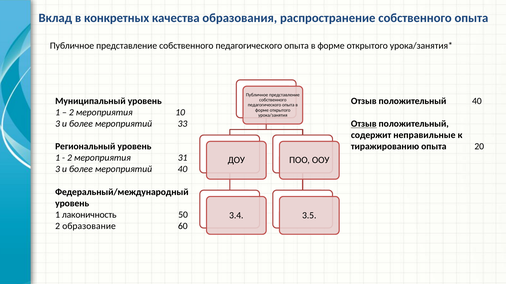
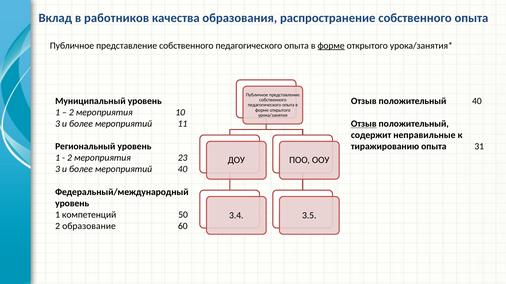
конкретных: конкретных -> работников (117, 18)
форме underline: none -> present (331, 46)
33: 33 -> 11 (183, 124)
20: 20 -> 31 (479, 147)
31: 31 -> 23 (183, 158)
лаконичность: лаконичность -> компетенций (89, 215)
